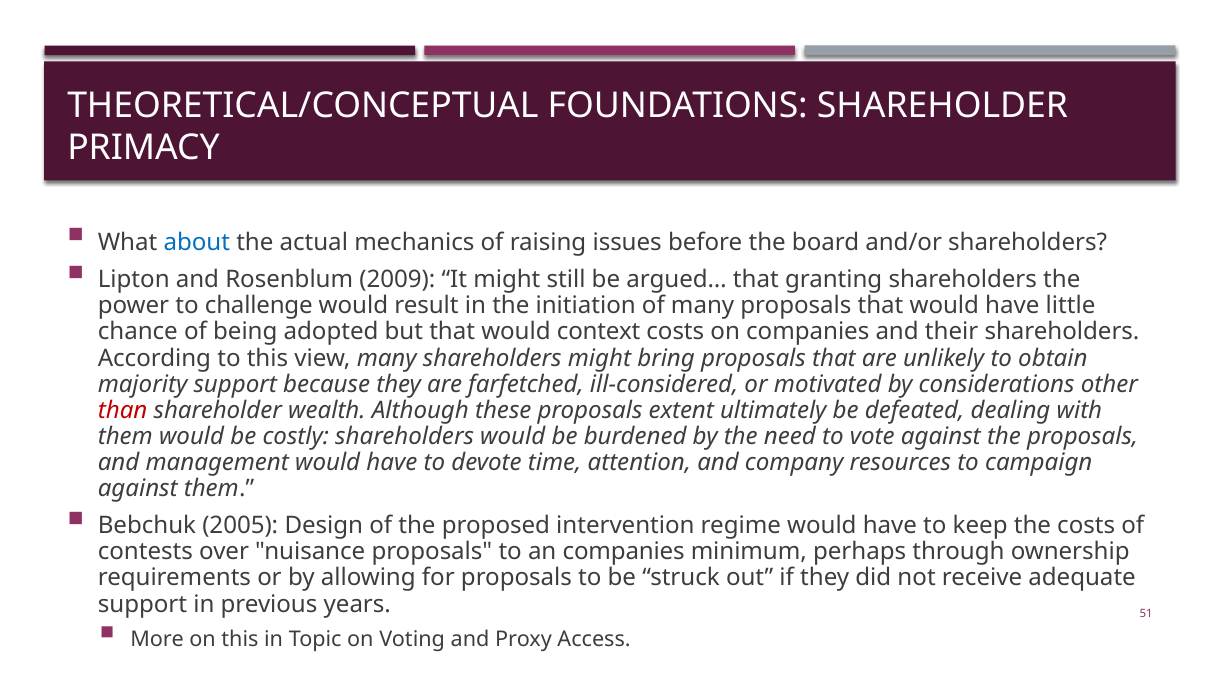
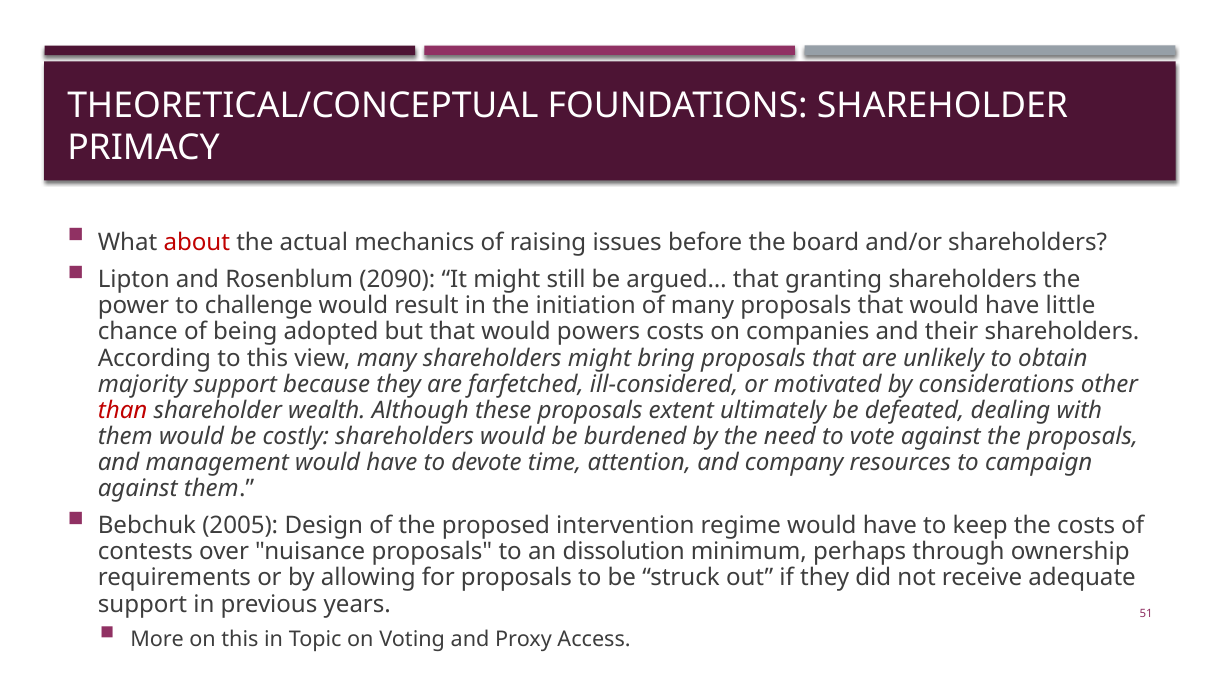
about colour: blue -> red (197, 243)
2009: 2009 -> 2090 (397, 280)
context: context -> powers (599, 332)
an companies: companies -> dissolution (624, 552)
